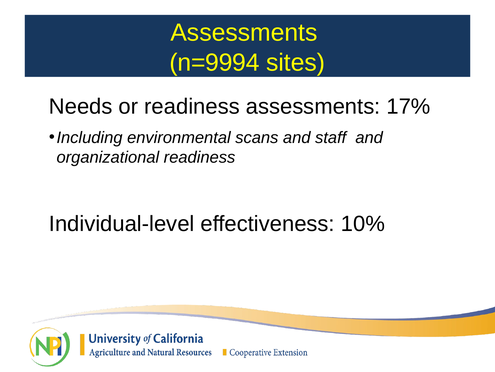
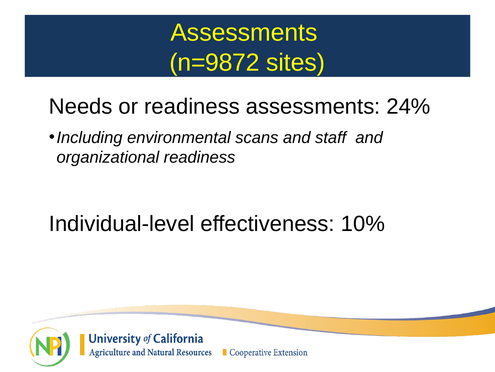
n=9994: n=9994 -> n=9872 (215, 62)
17%: 17% -> 24% (409, 106)
